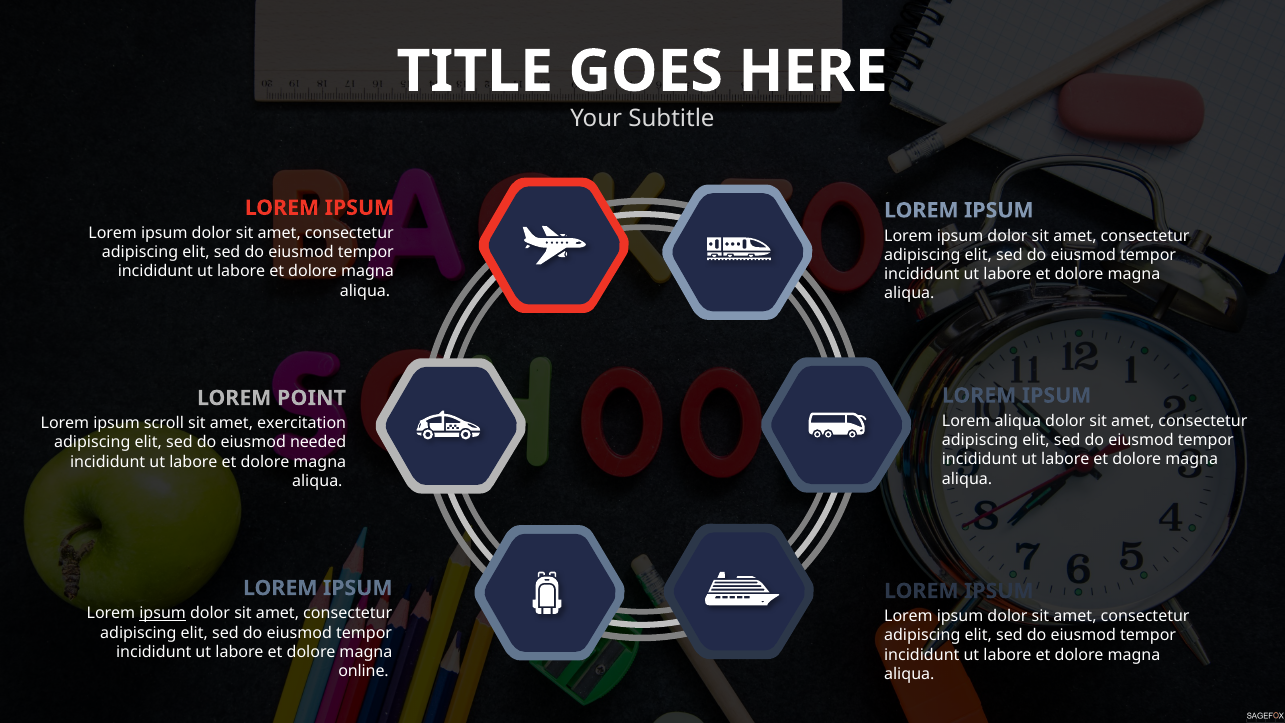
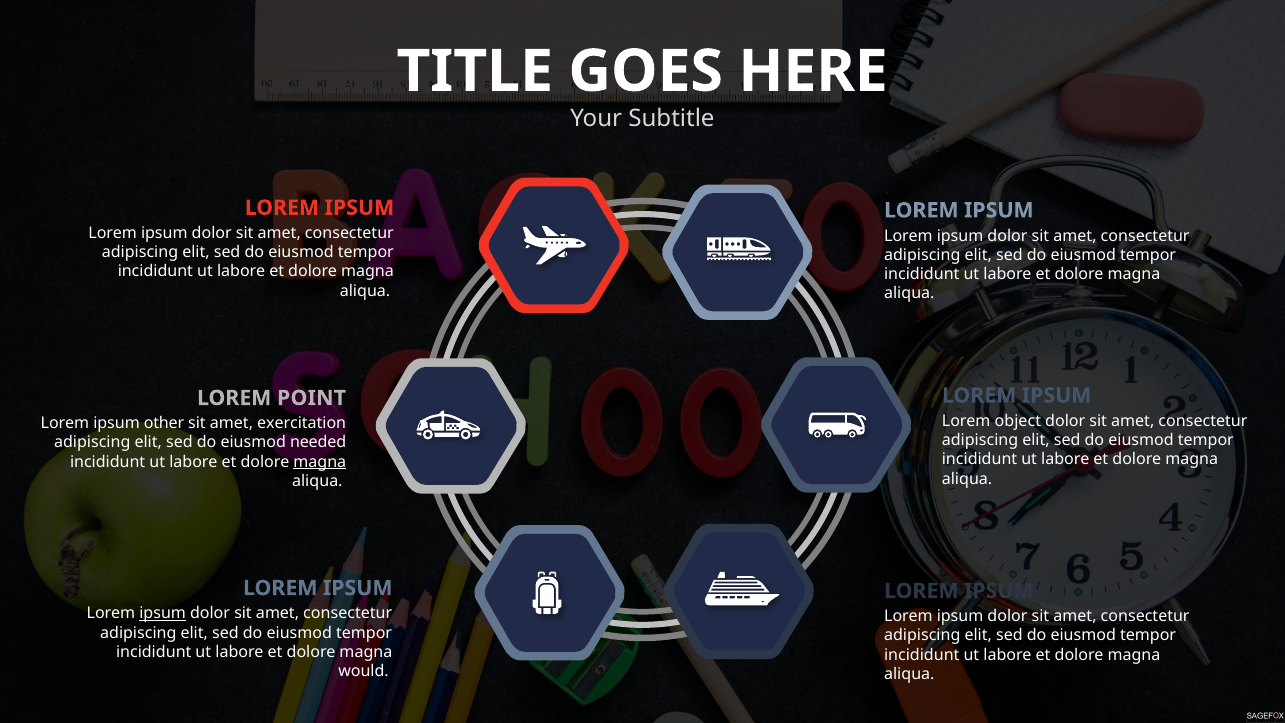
Lorem aliqua: aliqua -> object (1018, 421)
scroll: scroll -> other (164, 423)
magna underline: none -> present (320, 462)
online: online -> would (363, 671)
